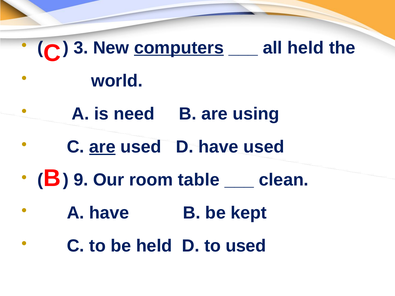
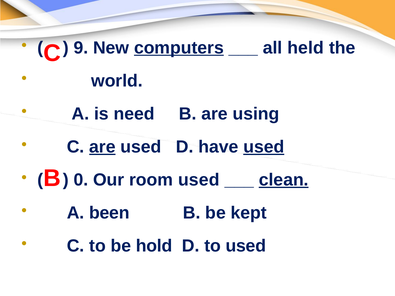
3: 3 -> 9 (81, 48)
used underline: none -> present (264, 147)
9: 9 -> 0 (81, 180)
room table: table -> used (199, 180)
clean underline: none -> present (284, 180)
A have: have -> been (109, 213)
be held: held -> hold (154, 246)
